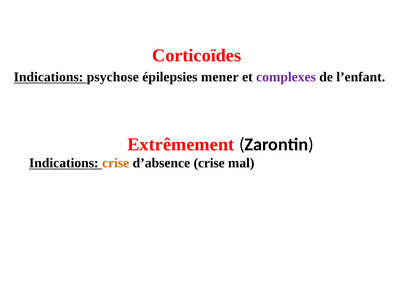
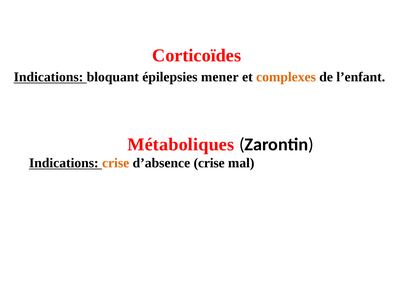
psychose: psychose -> bloquant (113, 77)
complexes colour: purple -> orange (286, 77)
Extrêmement: Extrêmement -> Métaboliques (181, 145)
